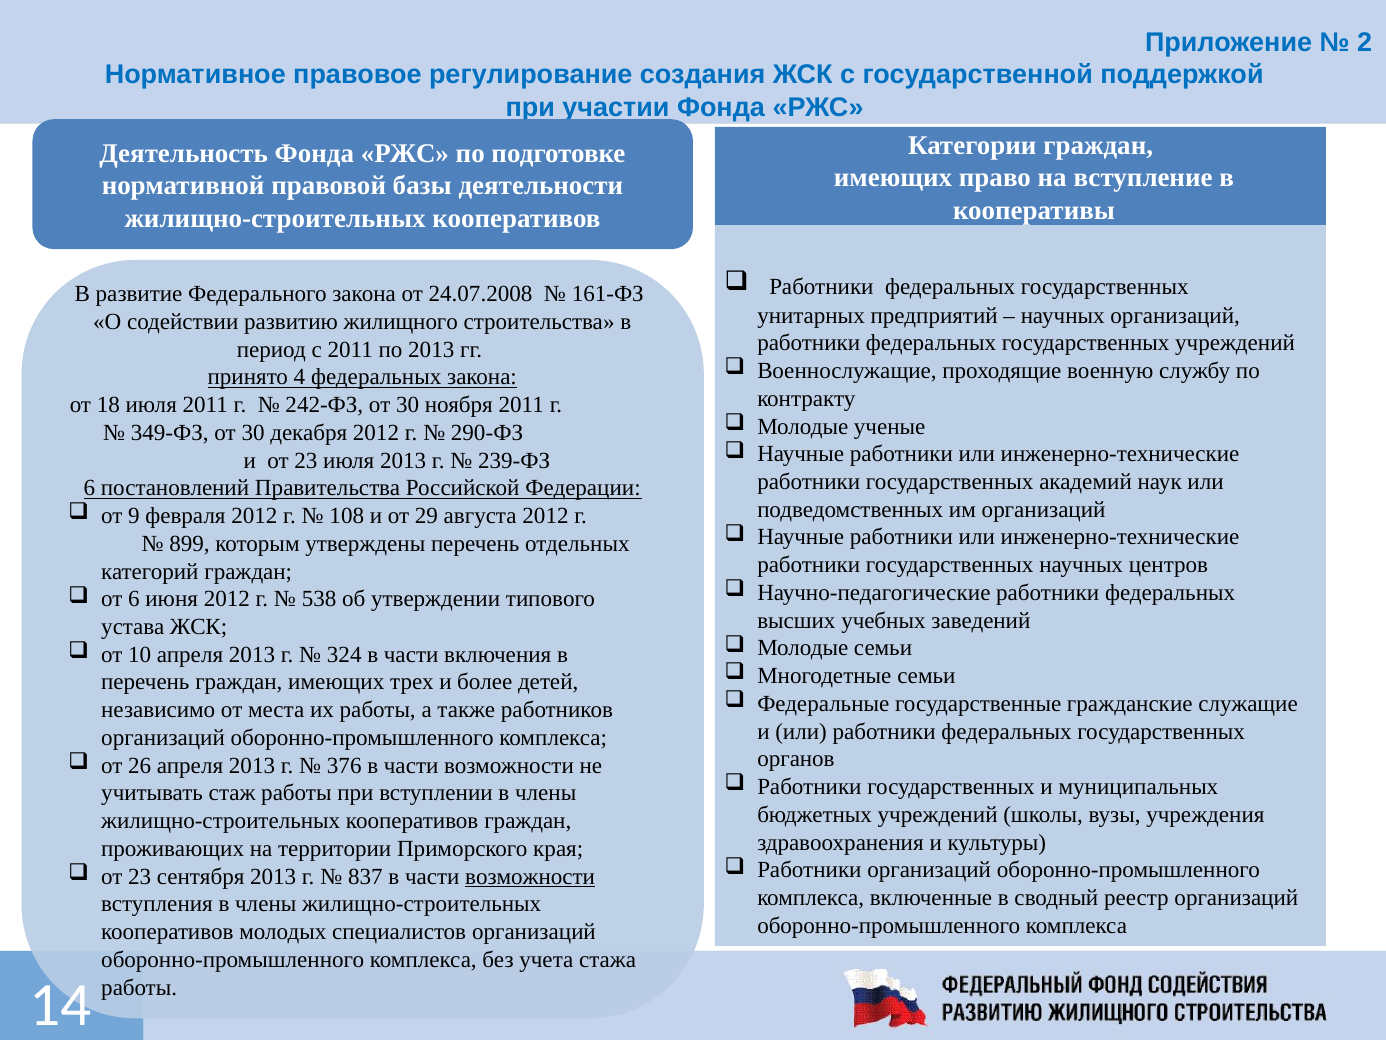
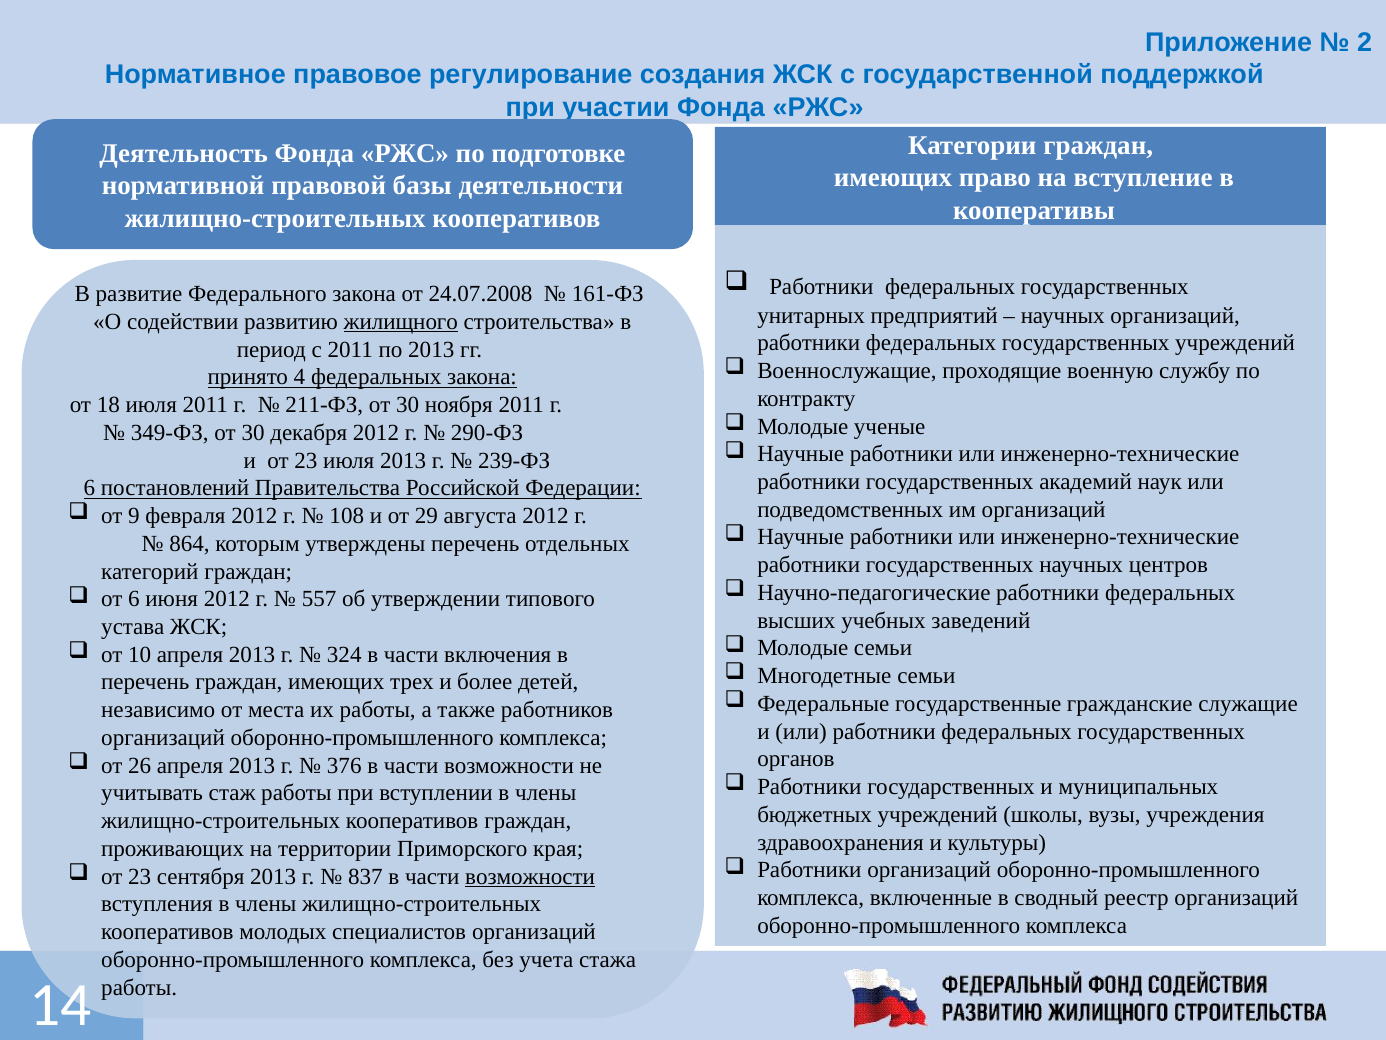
жилищного underline: none -> present (401, 322)
242-ФЗ: 242-ФЗ -> 211-ФЗ (324, 405)
899: 899 -> 864 (189, 543)
538: 538 -> 557 (319, 599)
